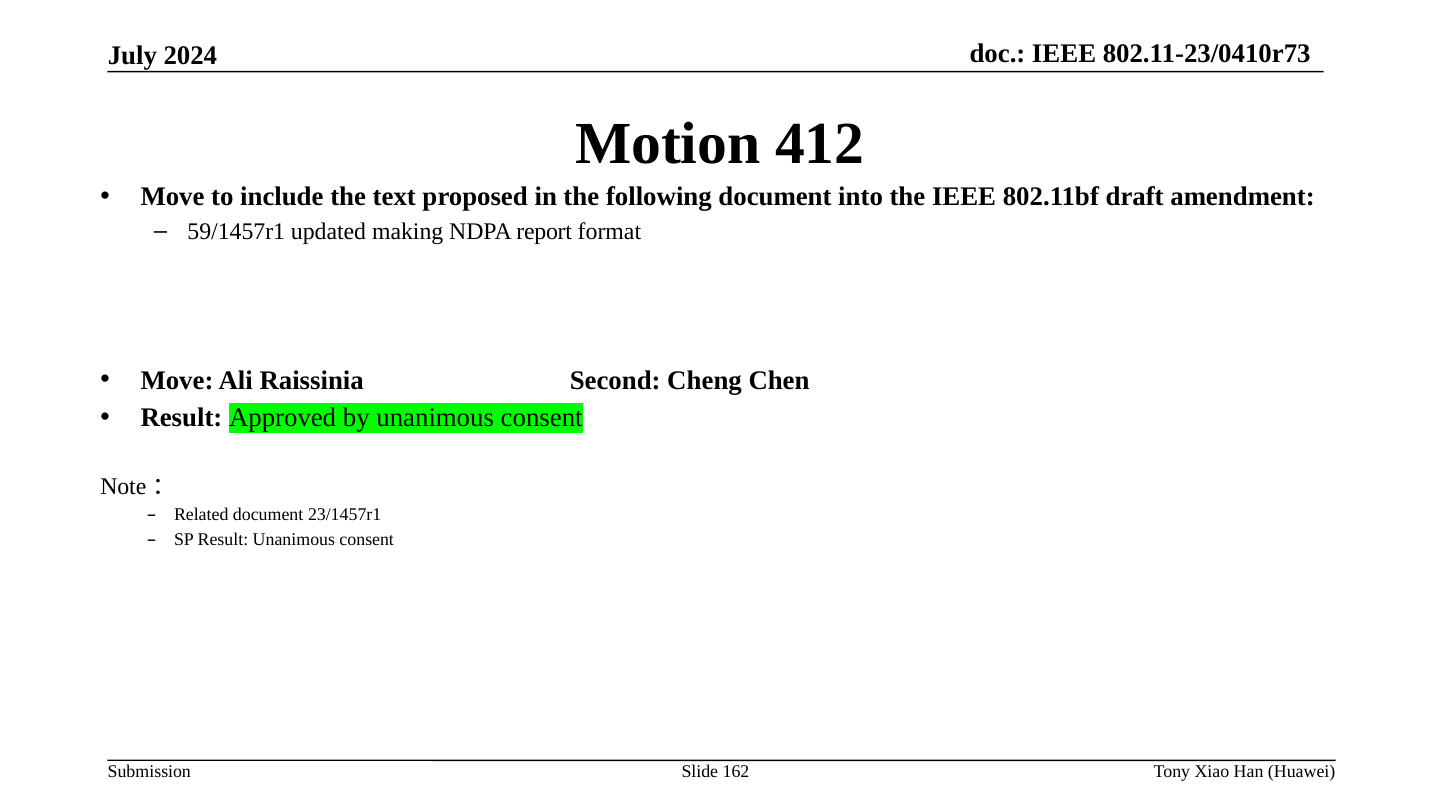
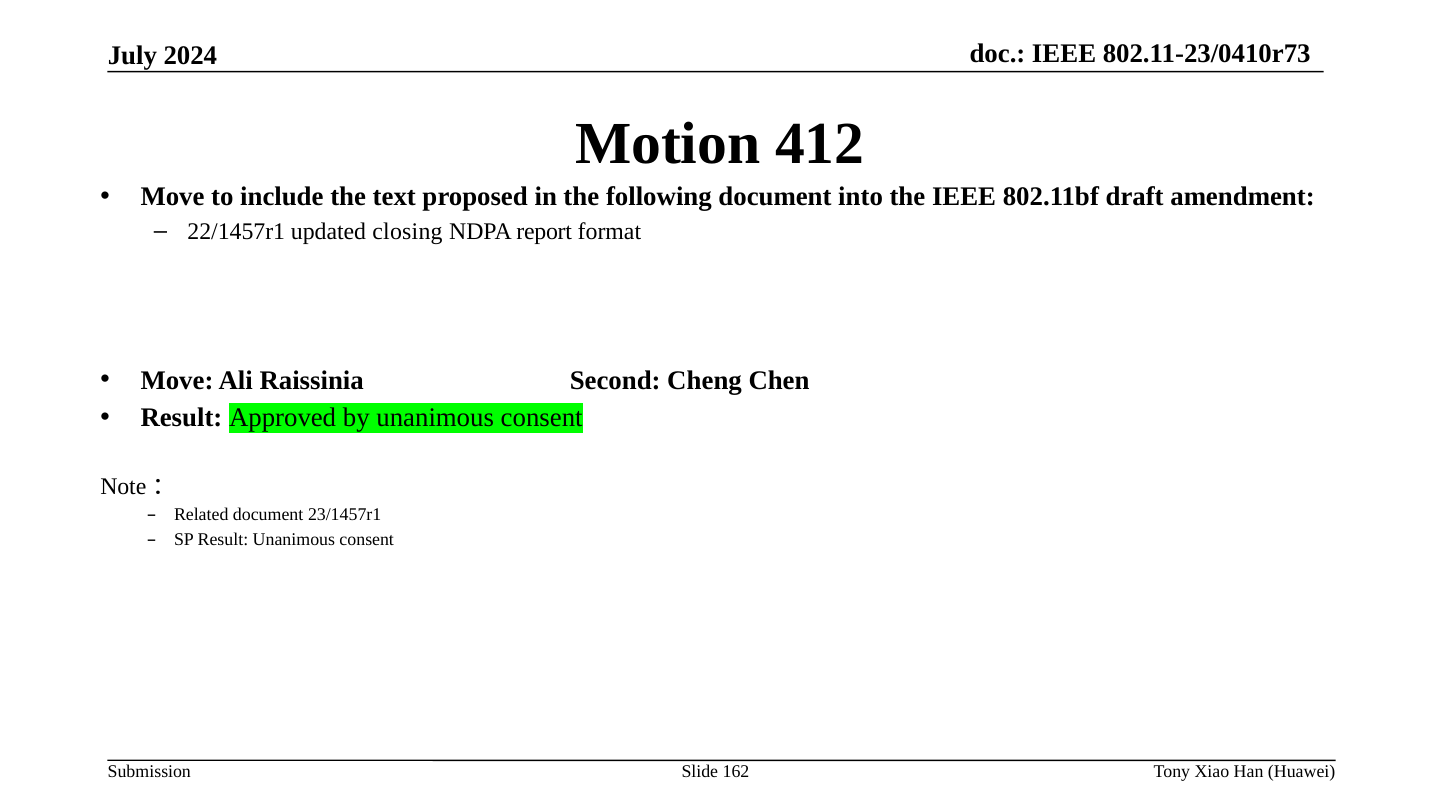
59/1457r1: 59/1457r1 -> 22/1457r1 (236, 232)
making: making -> closing (408, 232)
